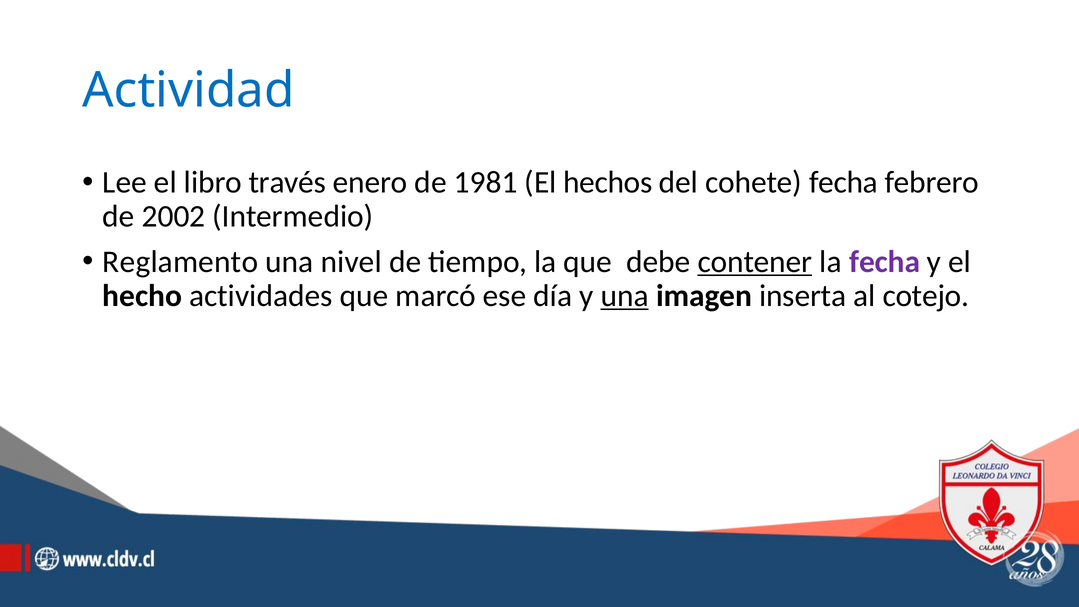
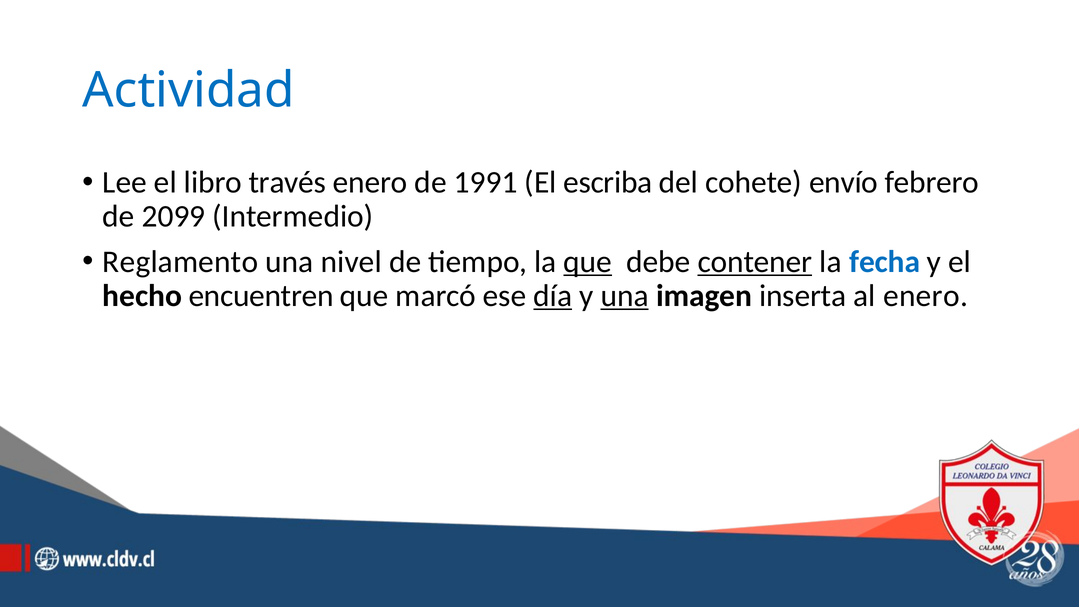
1981: 1981 -> 1991 (486, 182)
hechos: hechos -> escriba (608, 182)
cohete fecha: fecha -> envío (844, 182)
2002: 2002 -> 2099 (174, 216)
que underline: none -> present (588, 262)
fecha colour: purple -> blue (885, 262)
actividades: actividades -> encuentren (261, 296)
día underline: none -> present (553, 296)
al cotejo: cotejo -> enero (926, 296)
